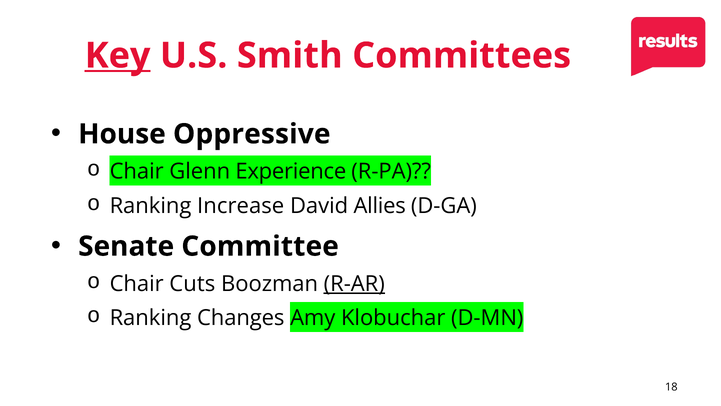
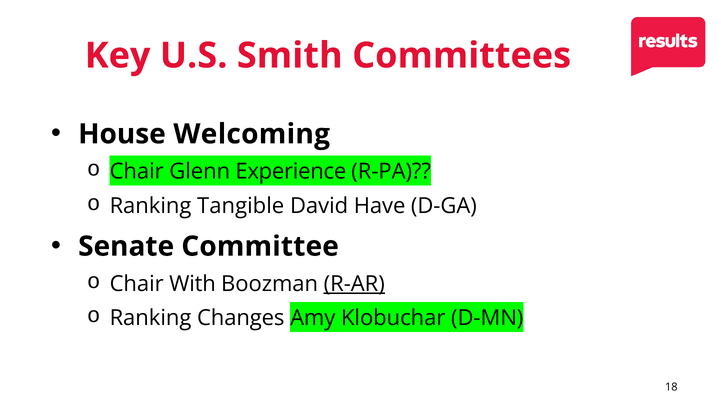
Key underline: present -> none (118, 56)
Oppressive: Oppressive -> Welcoming (252, 134)
Increase: Increase -> Tangible (241, 206)
Allies: Allies -> Have (380, 206)
Cuts: Cuts -> With (193, 284)
